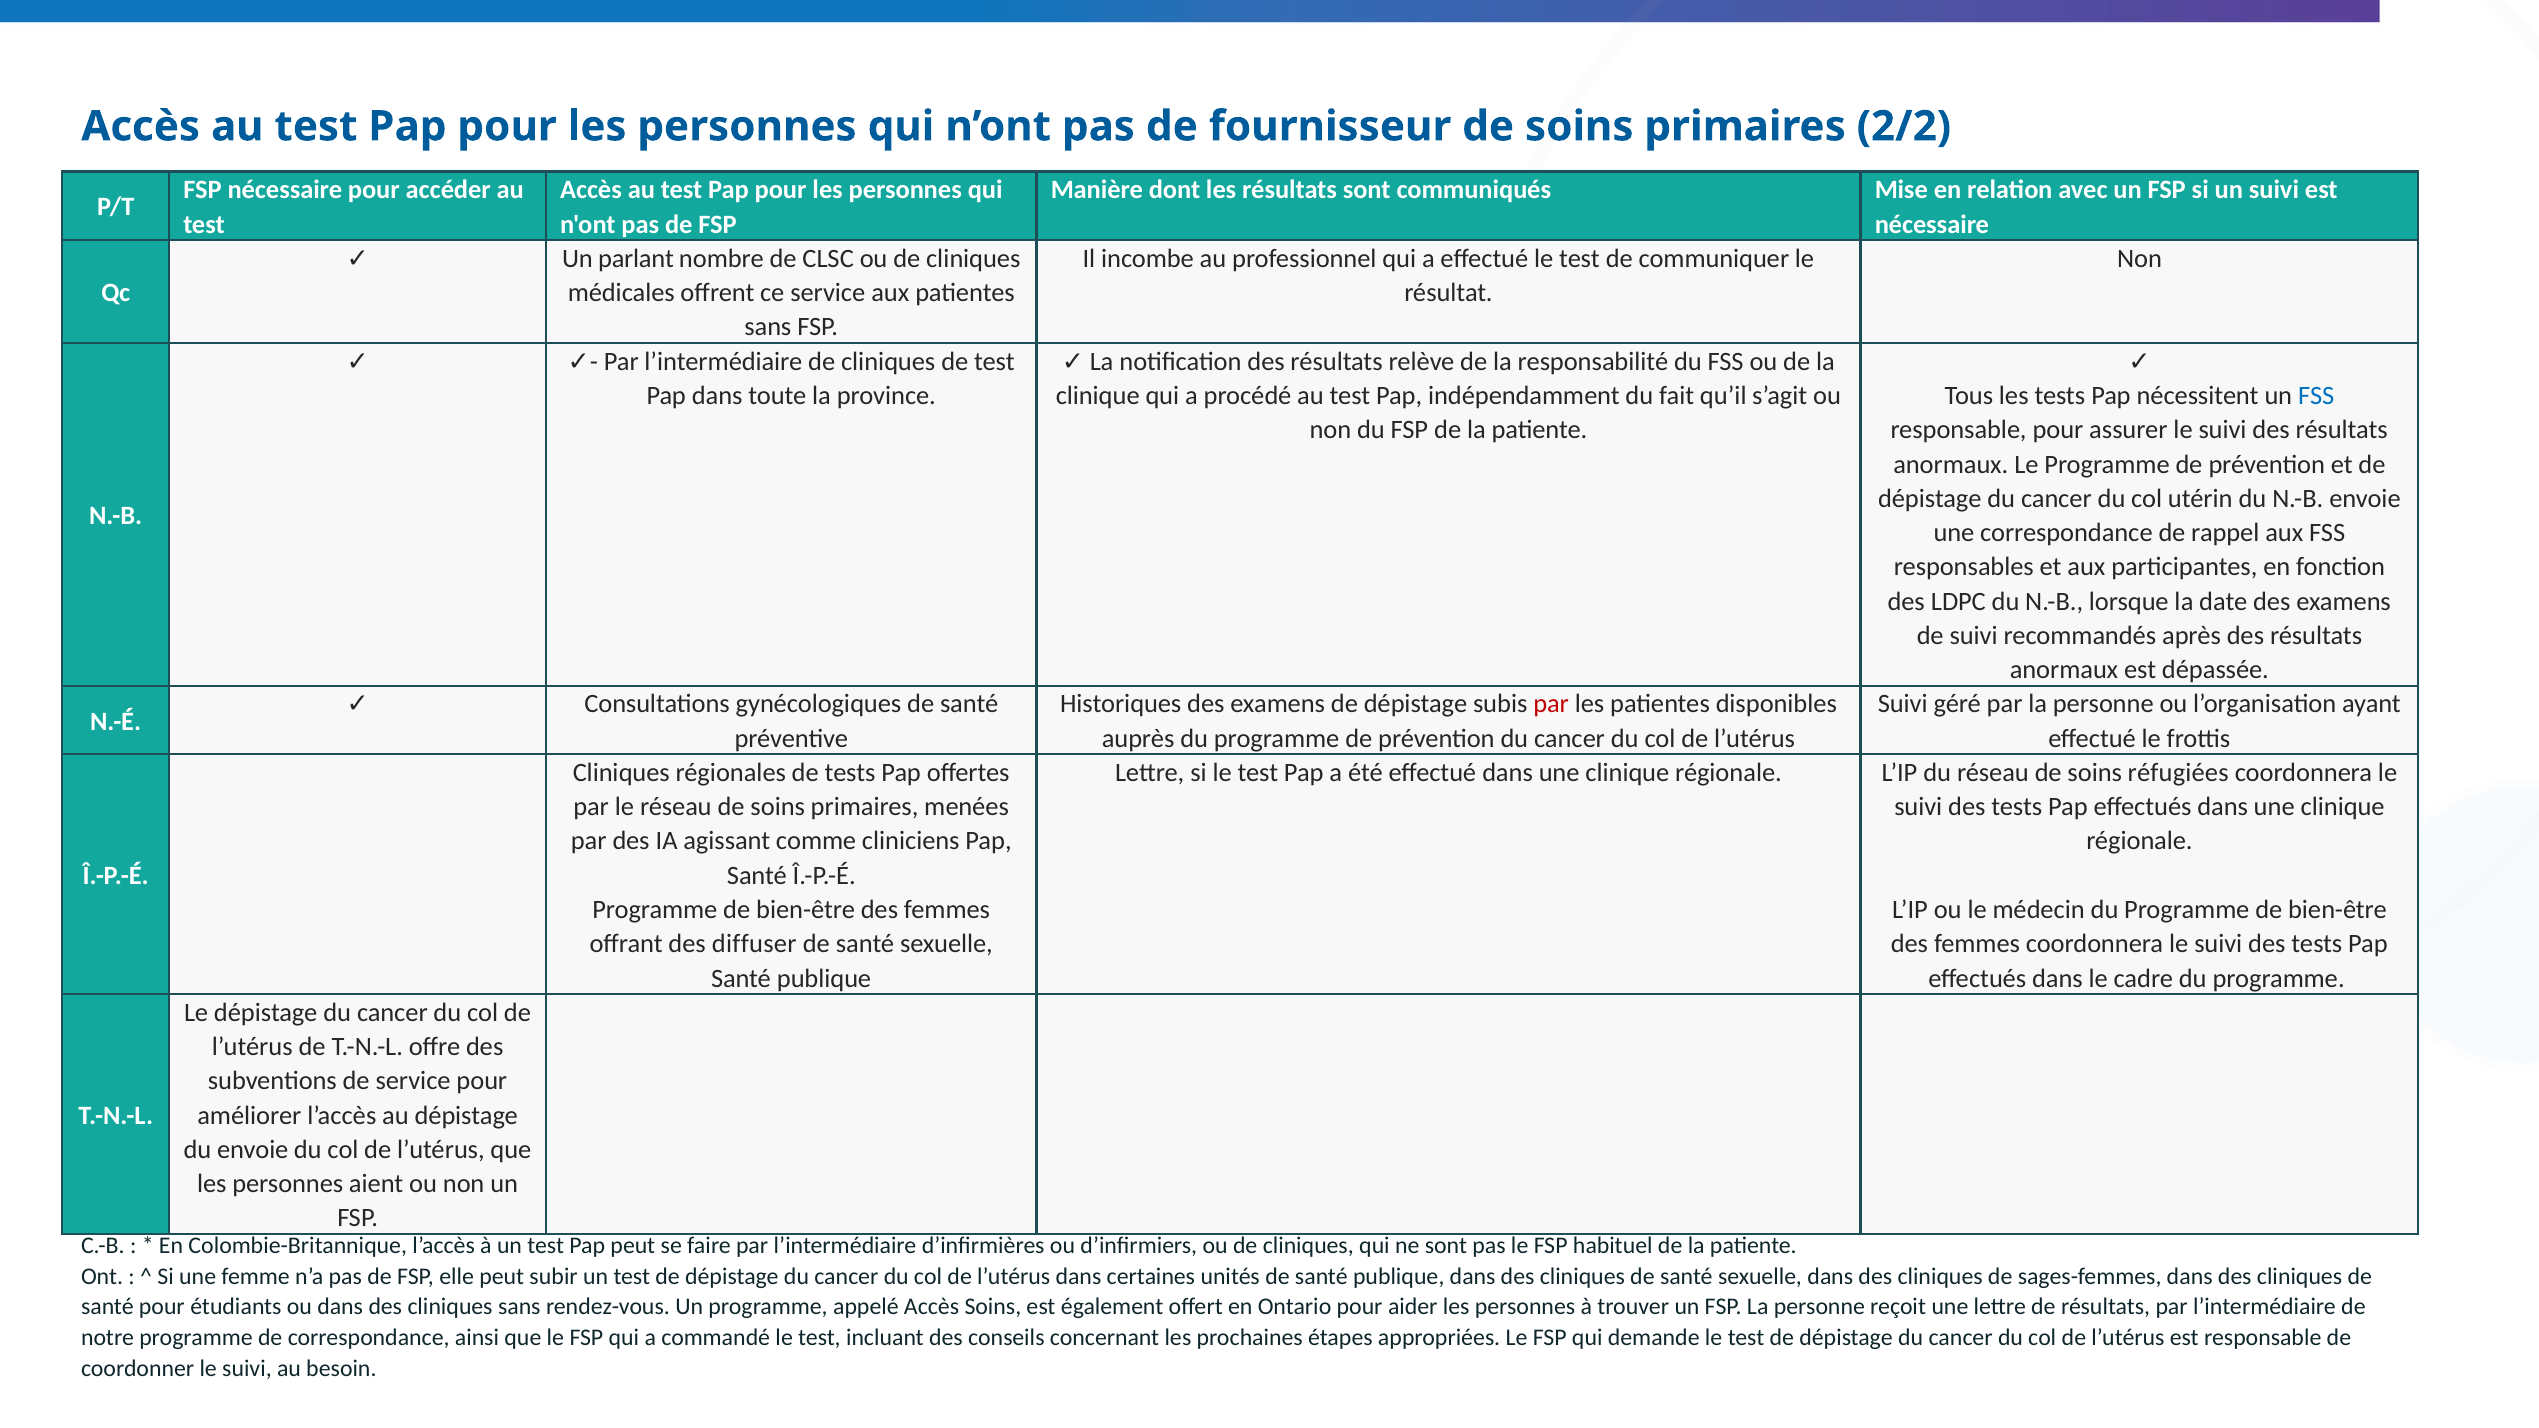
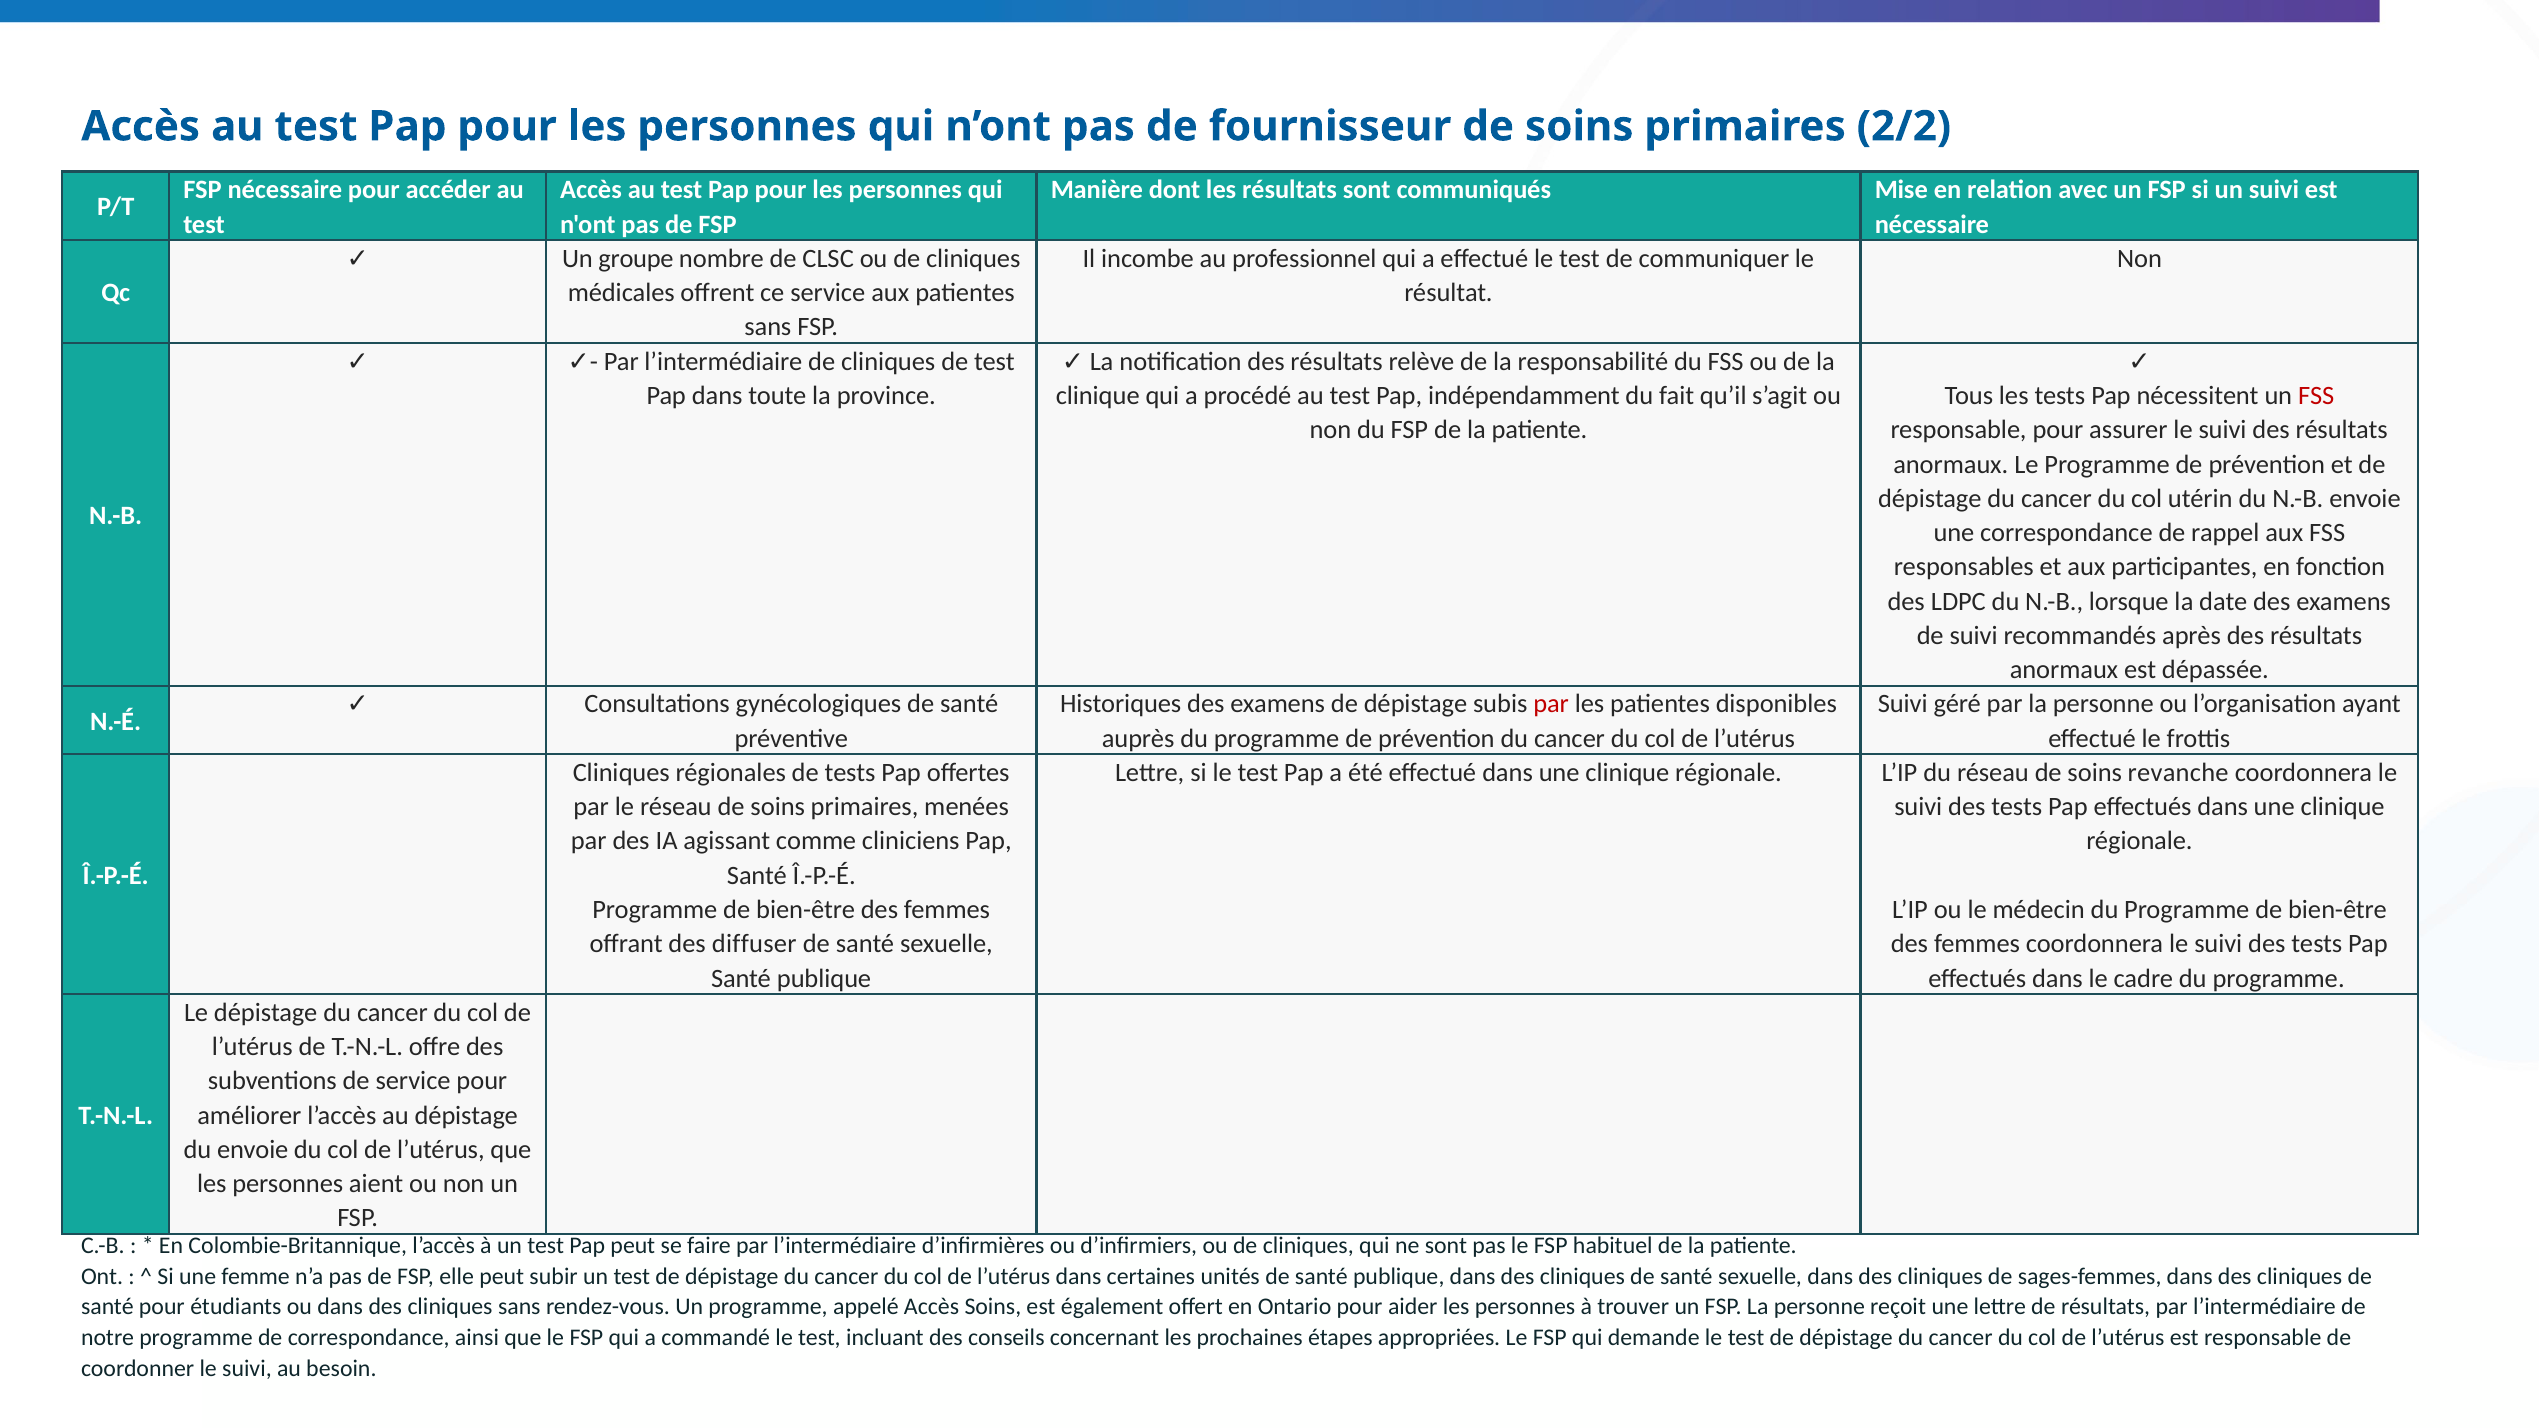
parlant: parlant -> groupe (636, 259)
FSS colour: blue -> red (2316, 396)
réfugiées: réfugiées -> revanche (2178, 773)
